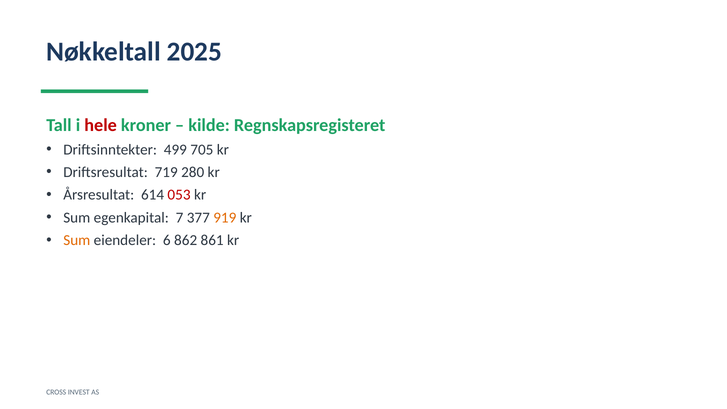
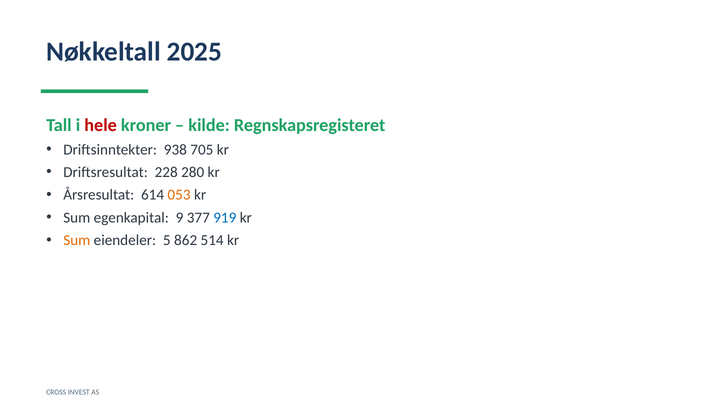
499: 499 -> 938 (175, 149)
719: 719 -> 228 (166, 172)
053 colour: red -> orange (179, 195)
7: 7 -> 9 (180, 218)
919 colour: orange -> blue (225, 218)
6: 6 -> 5 (167, 240)
861: 861 -> 514 (212, 240)
